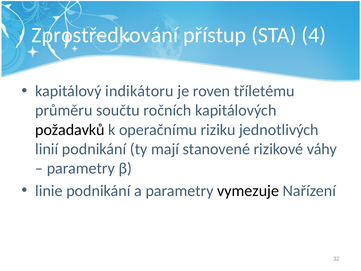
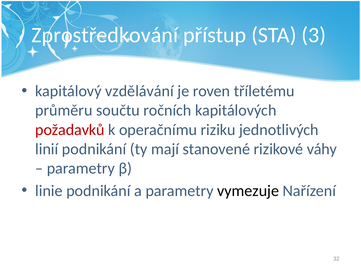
4: 4 -> 3 (314, 35)
indikátoru: indikátoru -> vzdělávání (139, 91)
požadavků colour: black -> red (70, 130)
